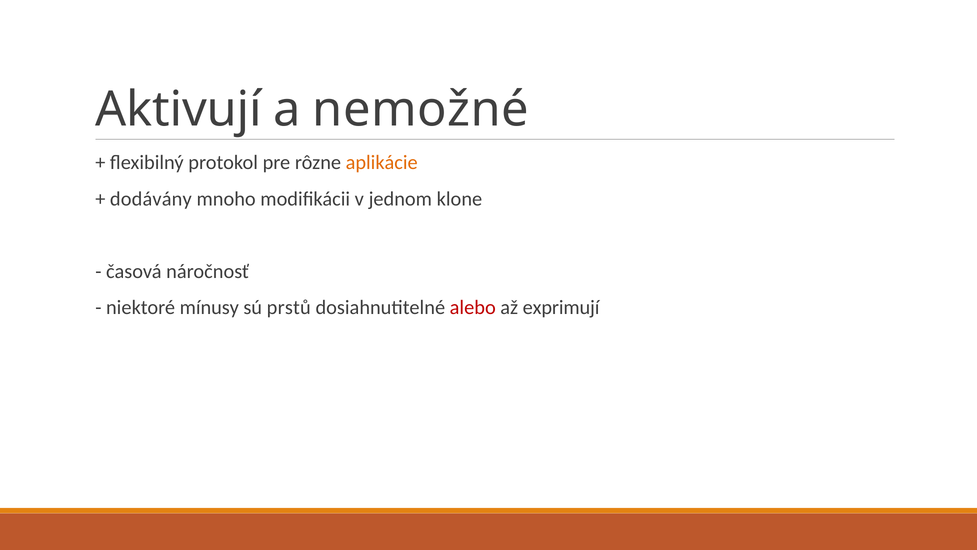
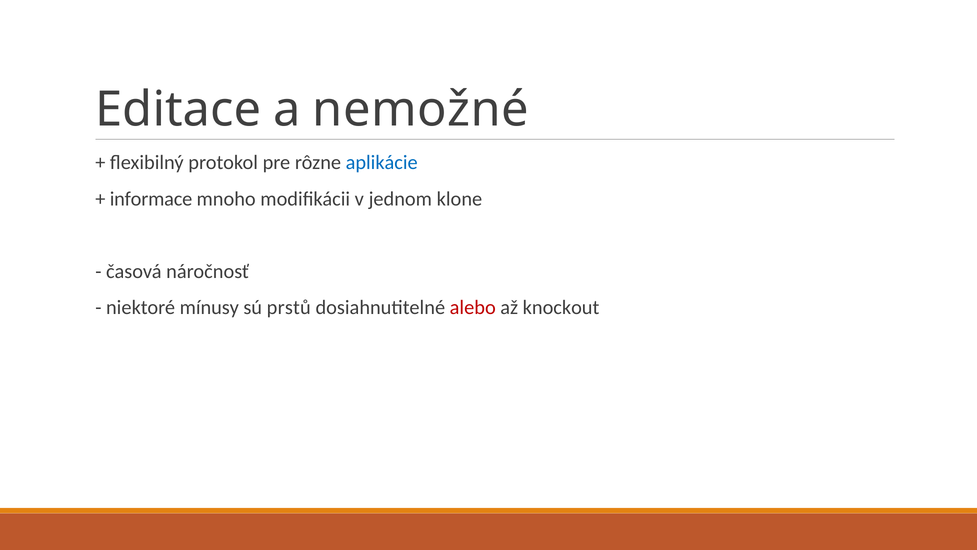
Aktivují: Aktivují -> Editace (178, 109)
aplikácie colour: orange -> blue (382, 162)
dodávány: dodávány -> informace (151, 199)
exprimují: exprimují -> knockout (561, 307)
